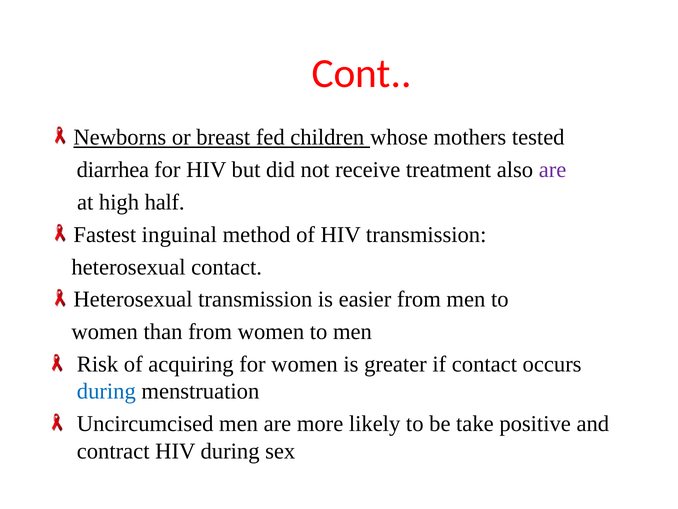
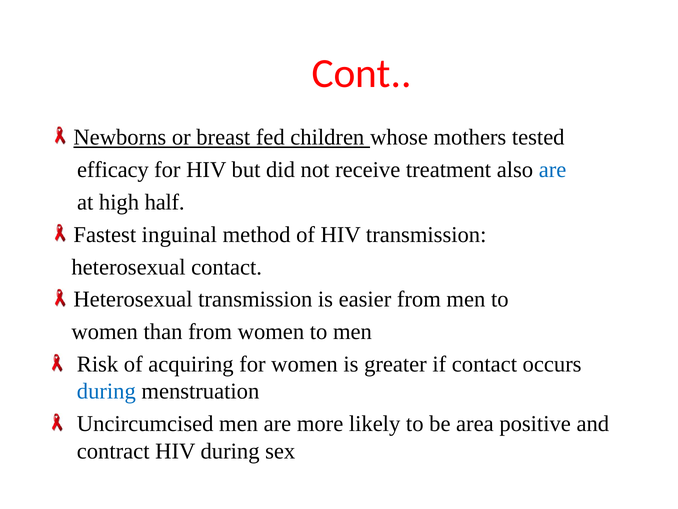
diarrhea: diarrhea -> efficacy (113, 170)
are colour: purple -> blue (553, 170)
take: take -> area (475, 424)
